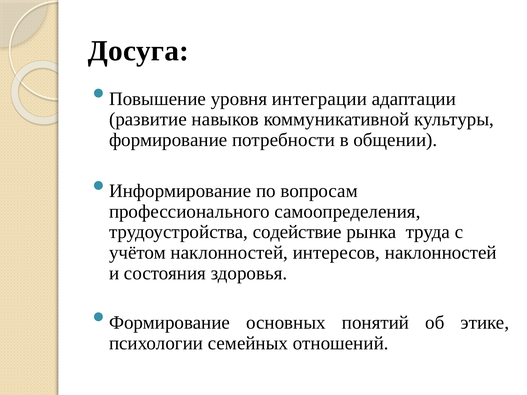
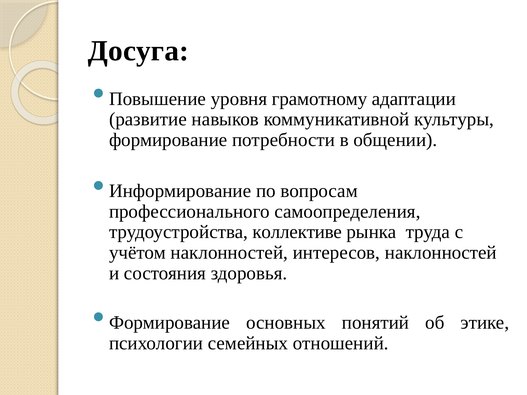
интеграции: интеграции -> грамотному (320, 99)
содействие: содействие -> коллективе (297, 232)
